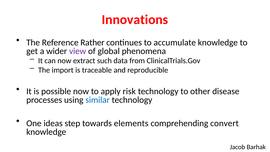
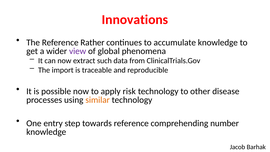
similar colour: blue -> orange (98, 100)
ideas: ideas -> entry (53, 123)
towards elements: elements -> reference (131, 123)
convert: convert -> number (225, 123)
